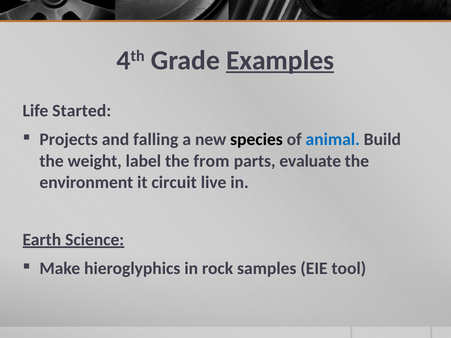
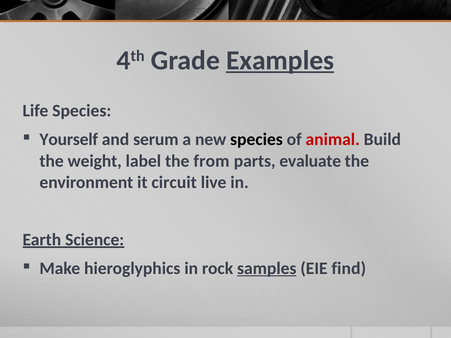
Life Started: Started -> Species (82, 111)
Projects: Projects -> Yourself (69, 140)
falling: falling -> serum (156, 140)
animal colour: blue -> red (333, 140)
samples underline: none -> present (267, 269)
tool: tool -> find (349, 269)
